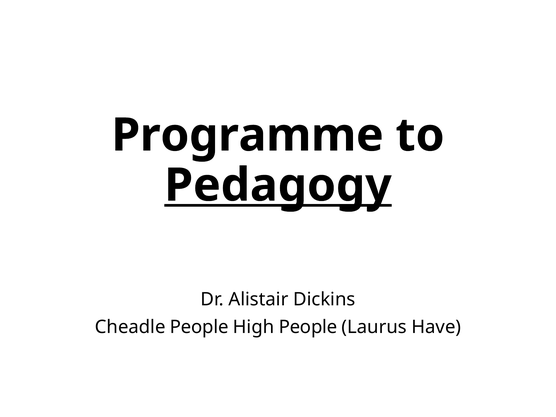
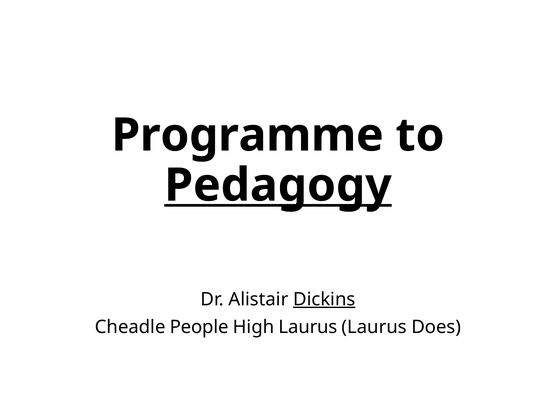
Dickins underline: none -> present (324, 299)
High People: People -> Laurus (308, 327)
Have: Have -> Does (436, 327)
